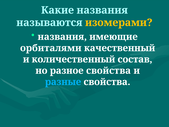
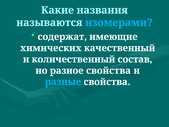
изомерами colour: yellow -> light blue (119, 23)
названия: названия -> содержат (62, 37)
орбиталями: орбиталями -> химических (51, 48)
